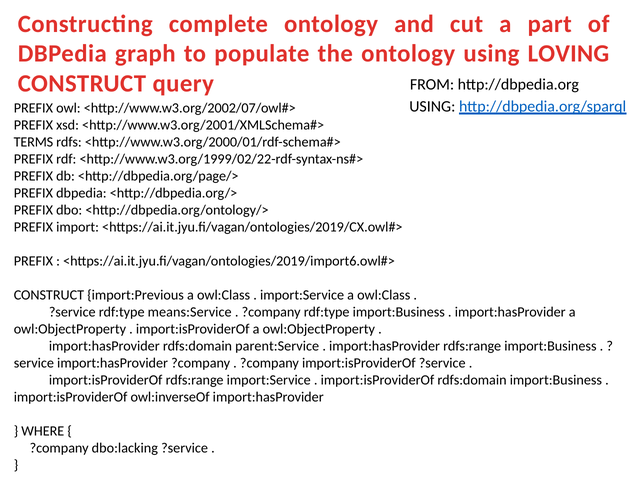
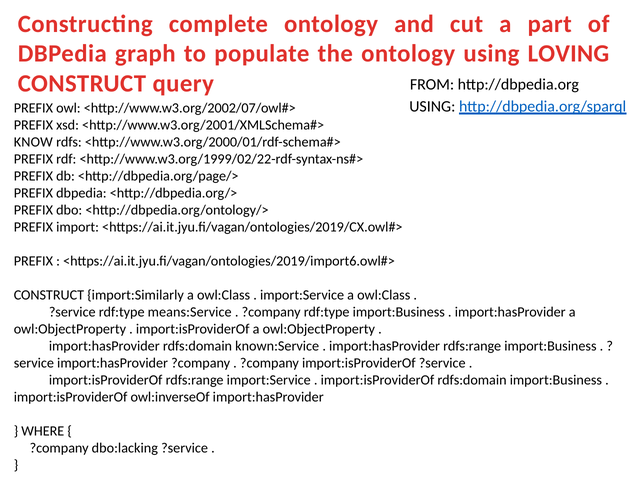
TERMS: TERMS -> KNOW (33, 142)
import:Previous: import:Previous -> import:Similarly (136, 295)
parent:Service: parent:Service -> known:Service (277, 346)
